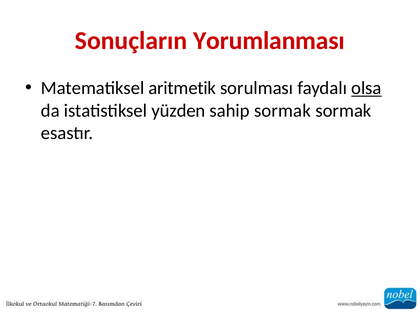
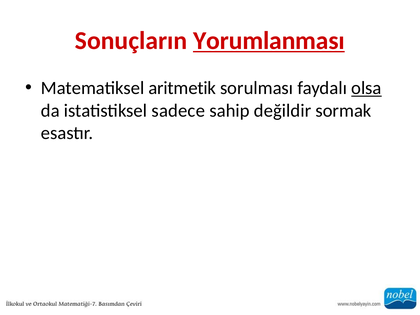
Yorumlanması underline: none -> present (269, 41)
yüzden: yüzden -> sadece (178, 111)
sahip sormak: sormak -> değildir (283, 111)
